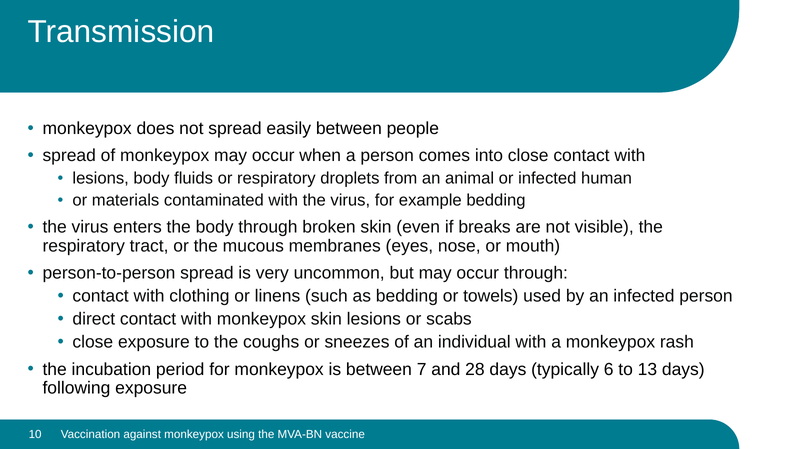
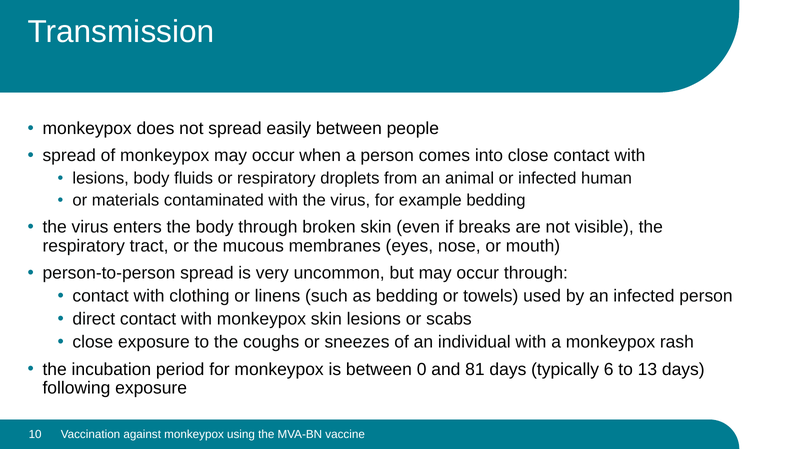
7: 7 -> 0 (422, 369)
28: 28 -> 81 (475, 369)
